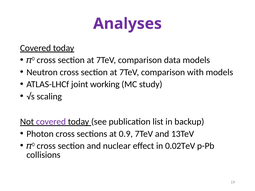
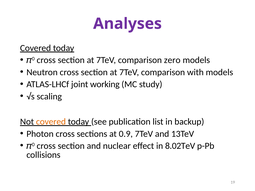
data: data -> zero (172, 60)
covered colour: purple -> orange (51, 122)
0.02TeV: 0.02TeV -> 8.02TeV (180, 146)
